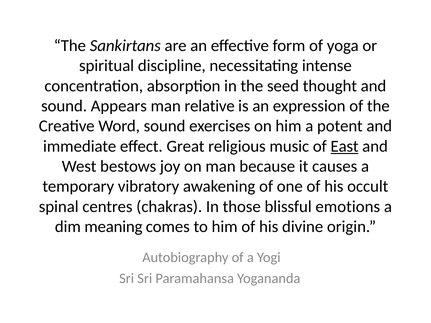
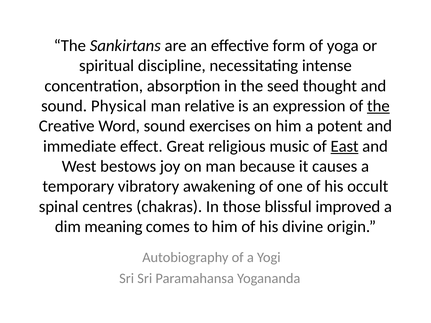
Appears: Appears -> Physical (119, 106)
the underline: none -> present (378, 106)
emotions: emotions -> improved (348, 207)
